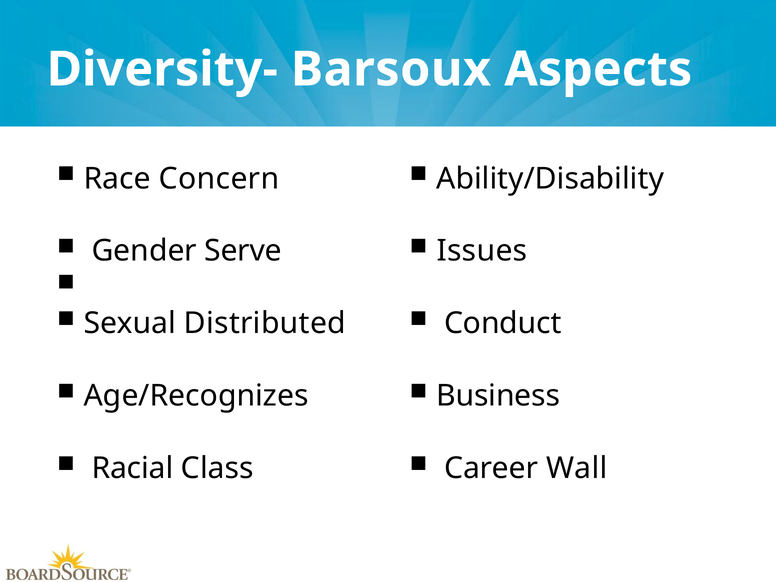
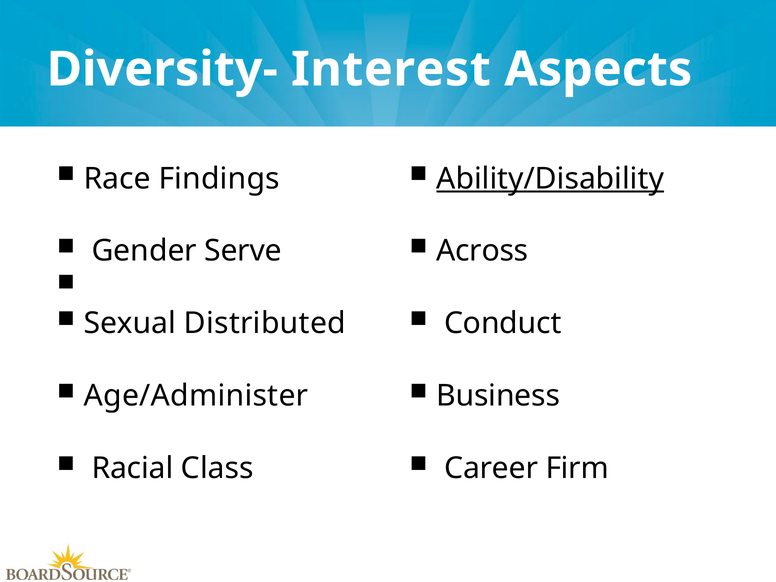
Barsoux: Barsoux -> Interest (391, 69)
Concern: Concern -> Findings (219, 179)
Ability/Disability underline: none -> present (550, 179)
Issues: Issues -> Across (482, 251)
Age/Recognizes: Age/Recognizes -> Age/Administer (196, 396)
Wall: Wall -> Firm (577, 468)
